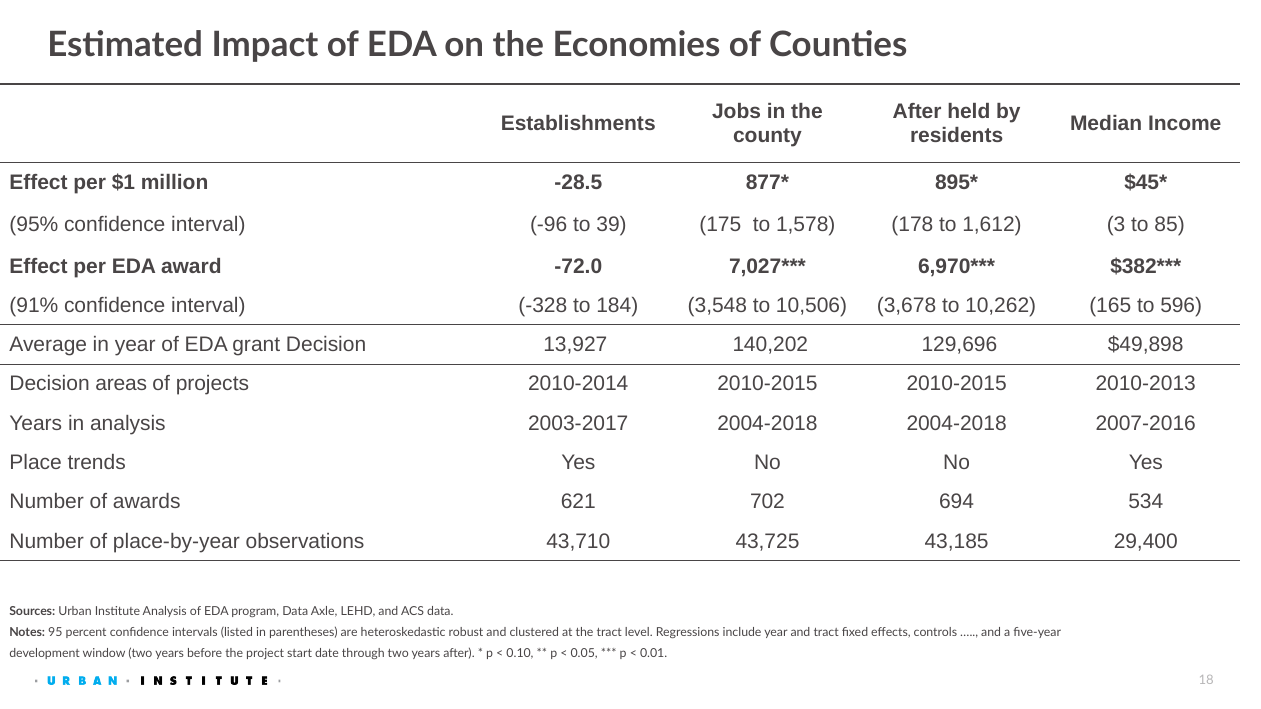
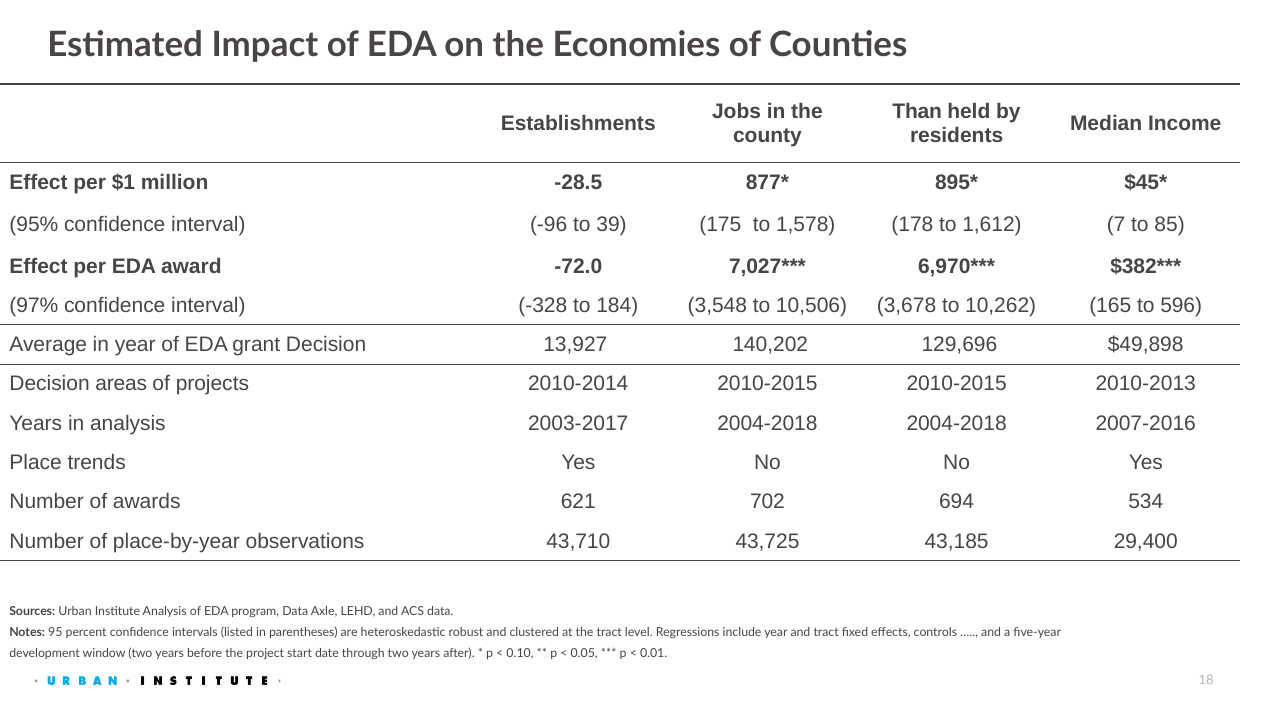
After: After -> Than (917, 112)
3: 3 -> 7 (1116, 224)
91%: 91% -> 97% (34, 306)
